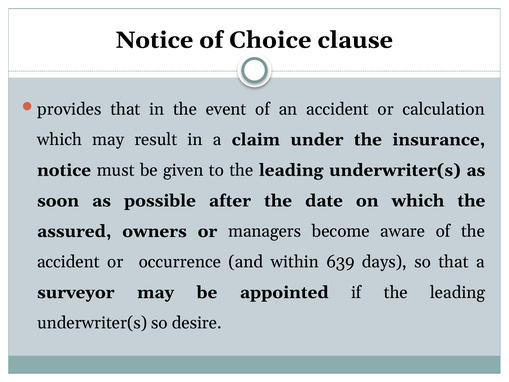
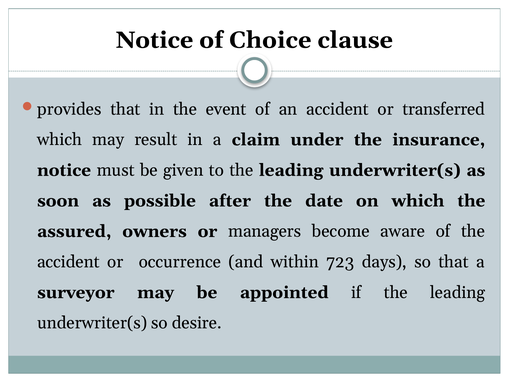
calculation: calculation -> transferred (444, 109)
639: 639 -> 723 (340, 262)
